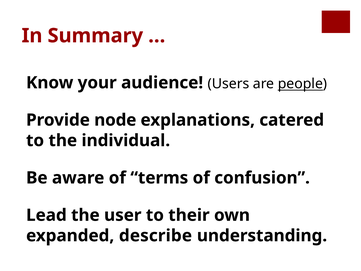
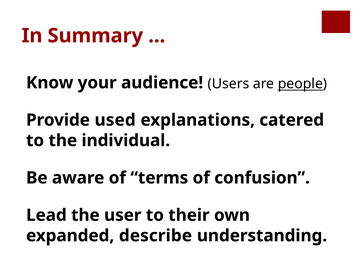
node: node -> used (115, 120)
